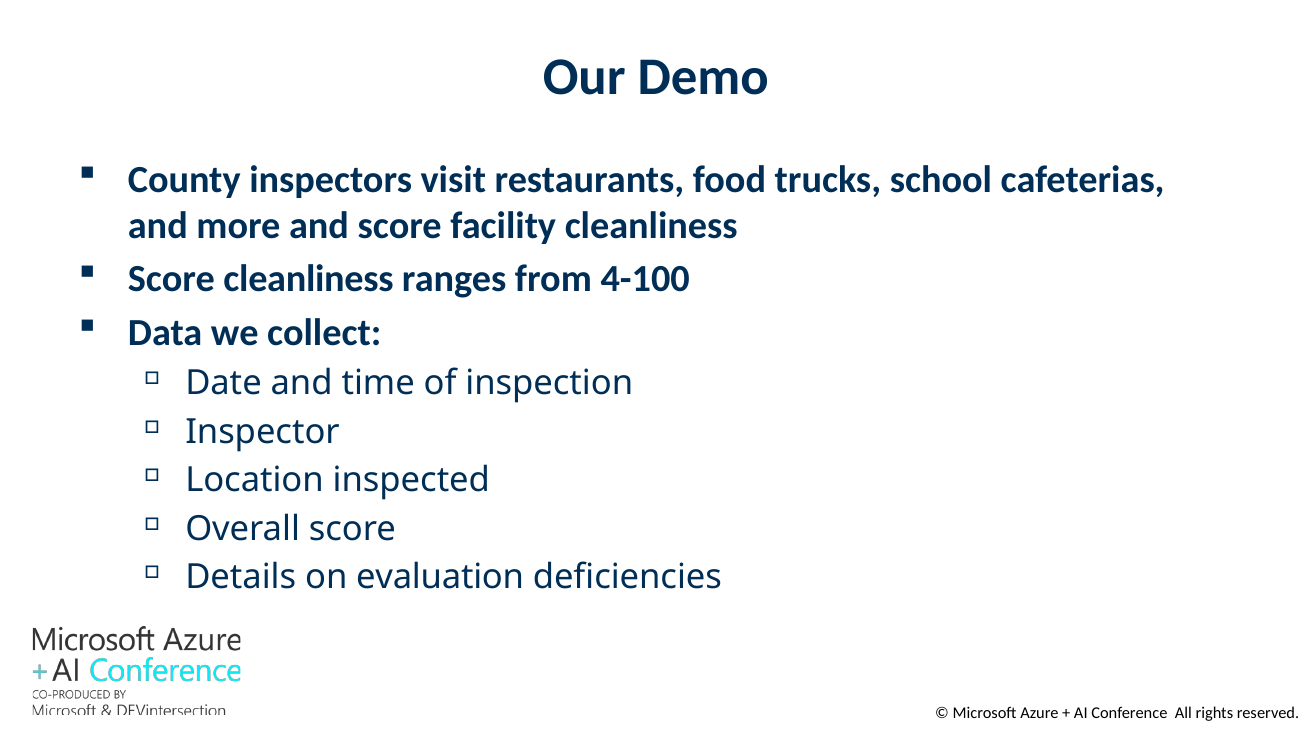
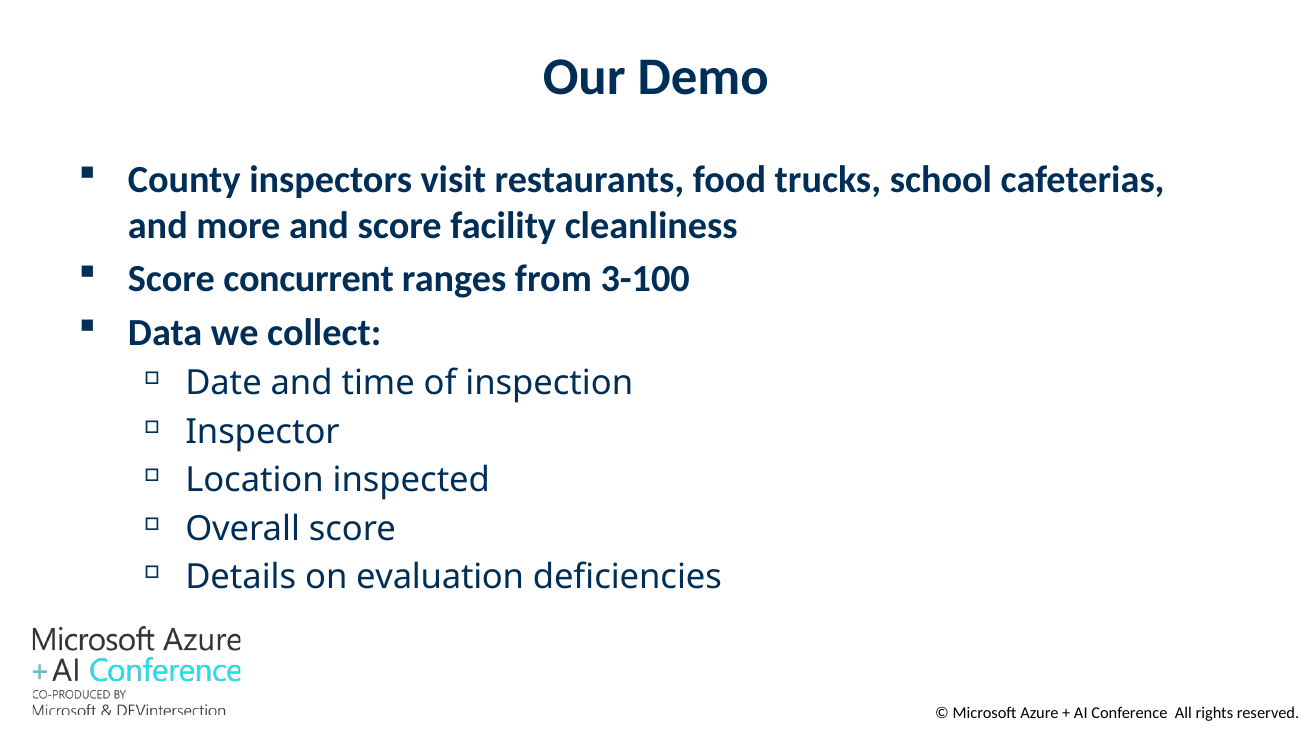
Score cleanliness: cleanliness -> concurrent (309, 279)
4-100: 4-100 -> 3-100 (645, 279)
